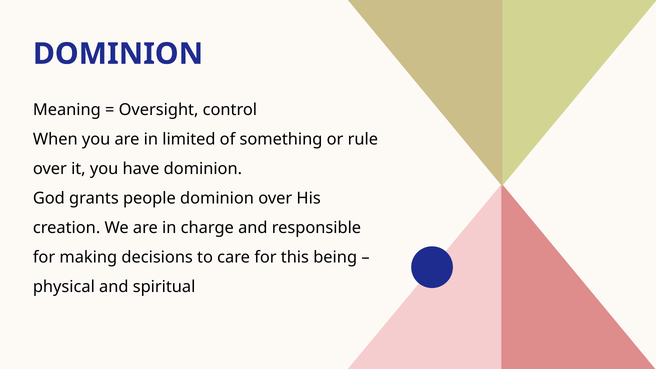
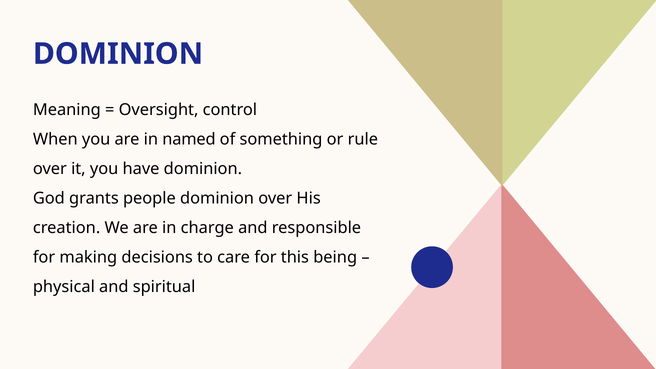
limited: limited -> named (189, 139)
